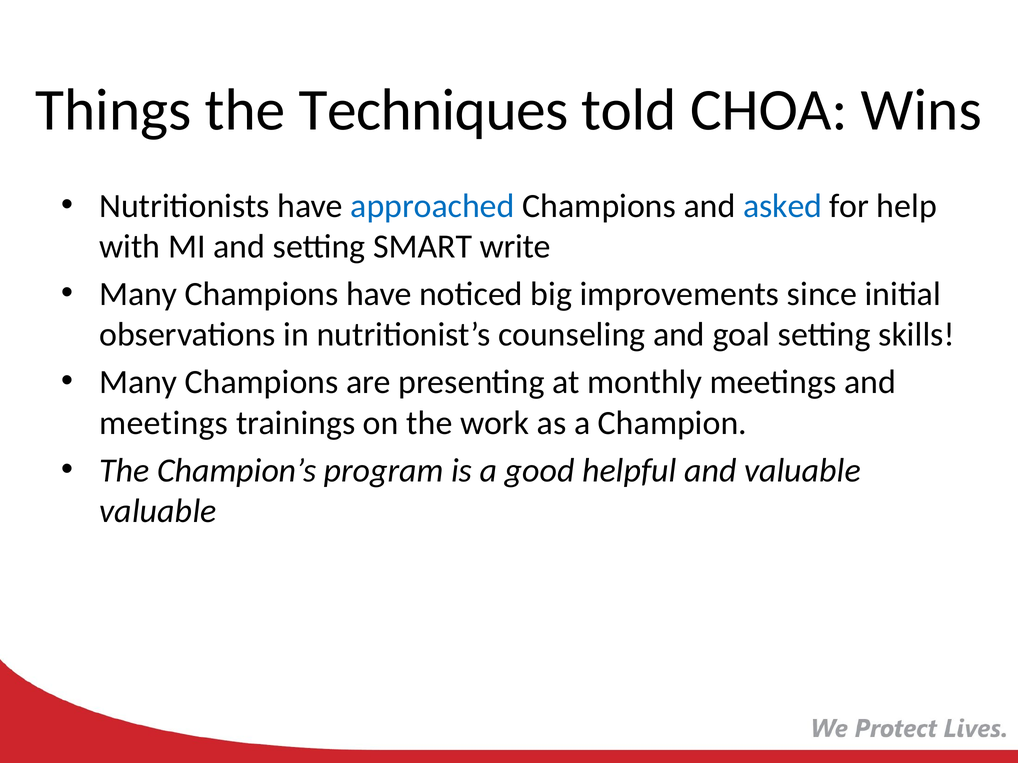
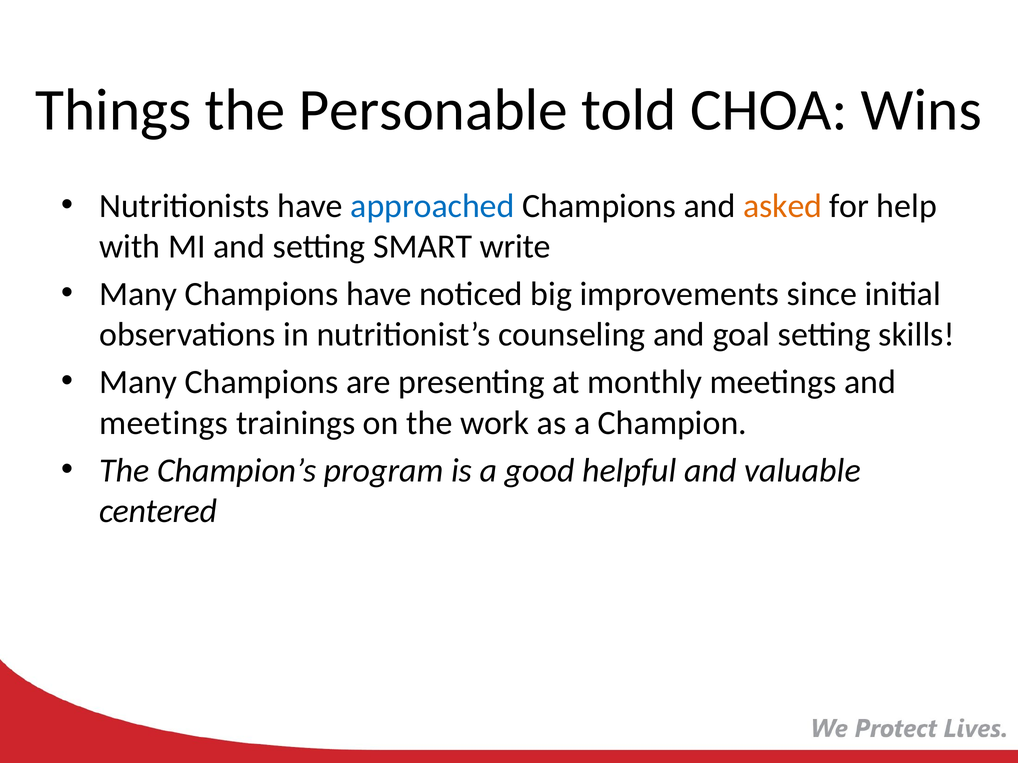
Techniques: Techniques -> Personable (433, 110)
asked colour: blue -> orange (783, 206)
valuable: valuable -> centered (158, 511)
